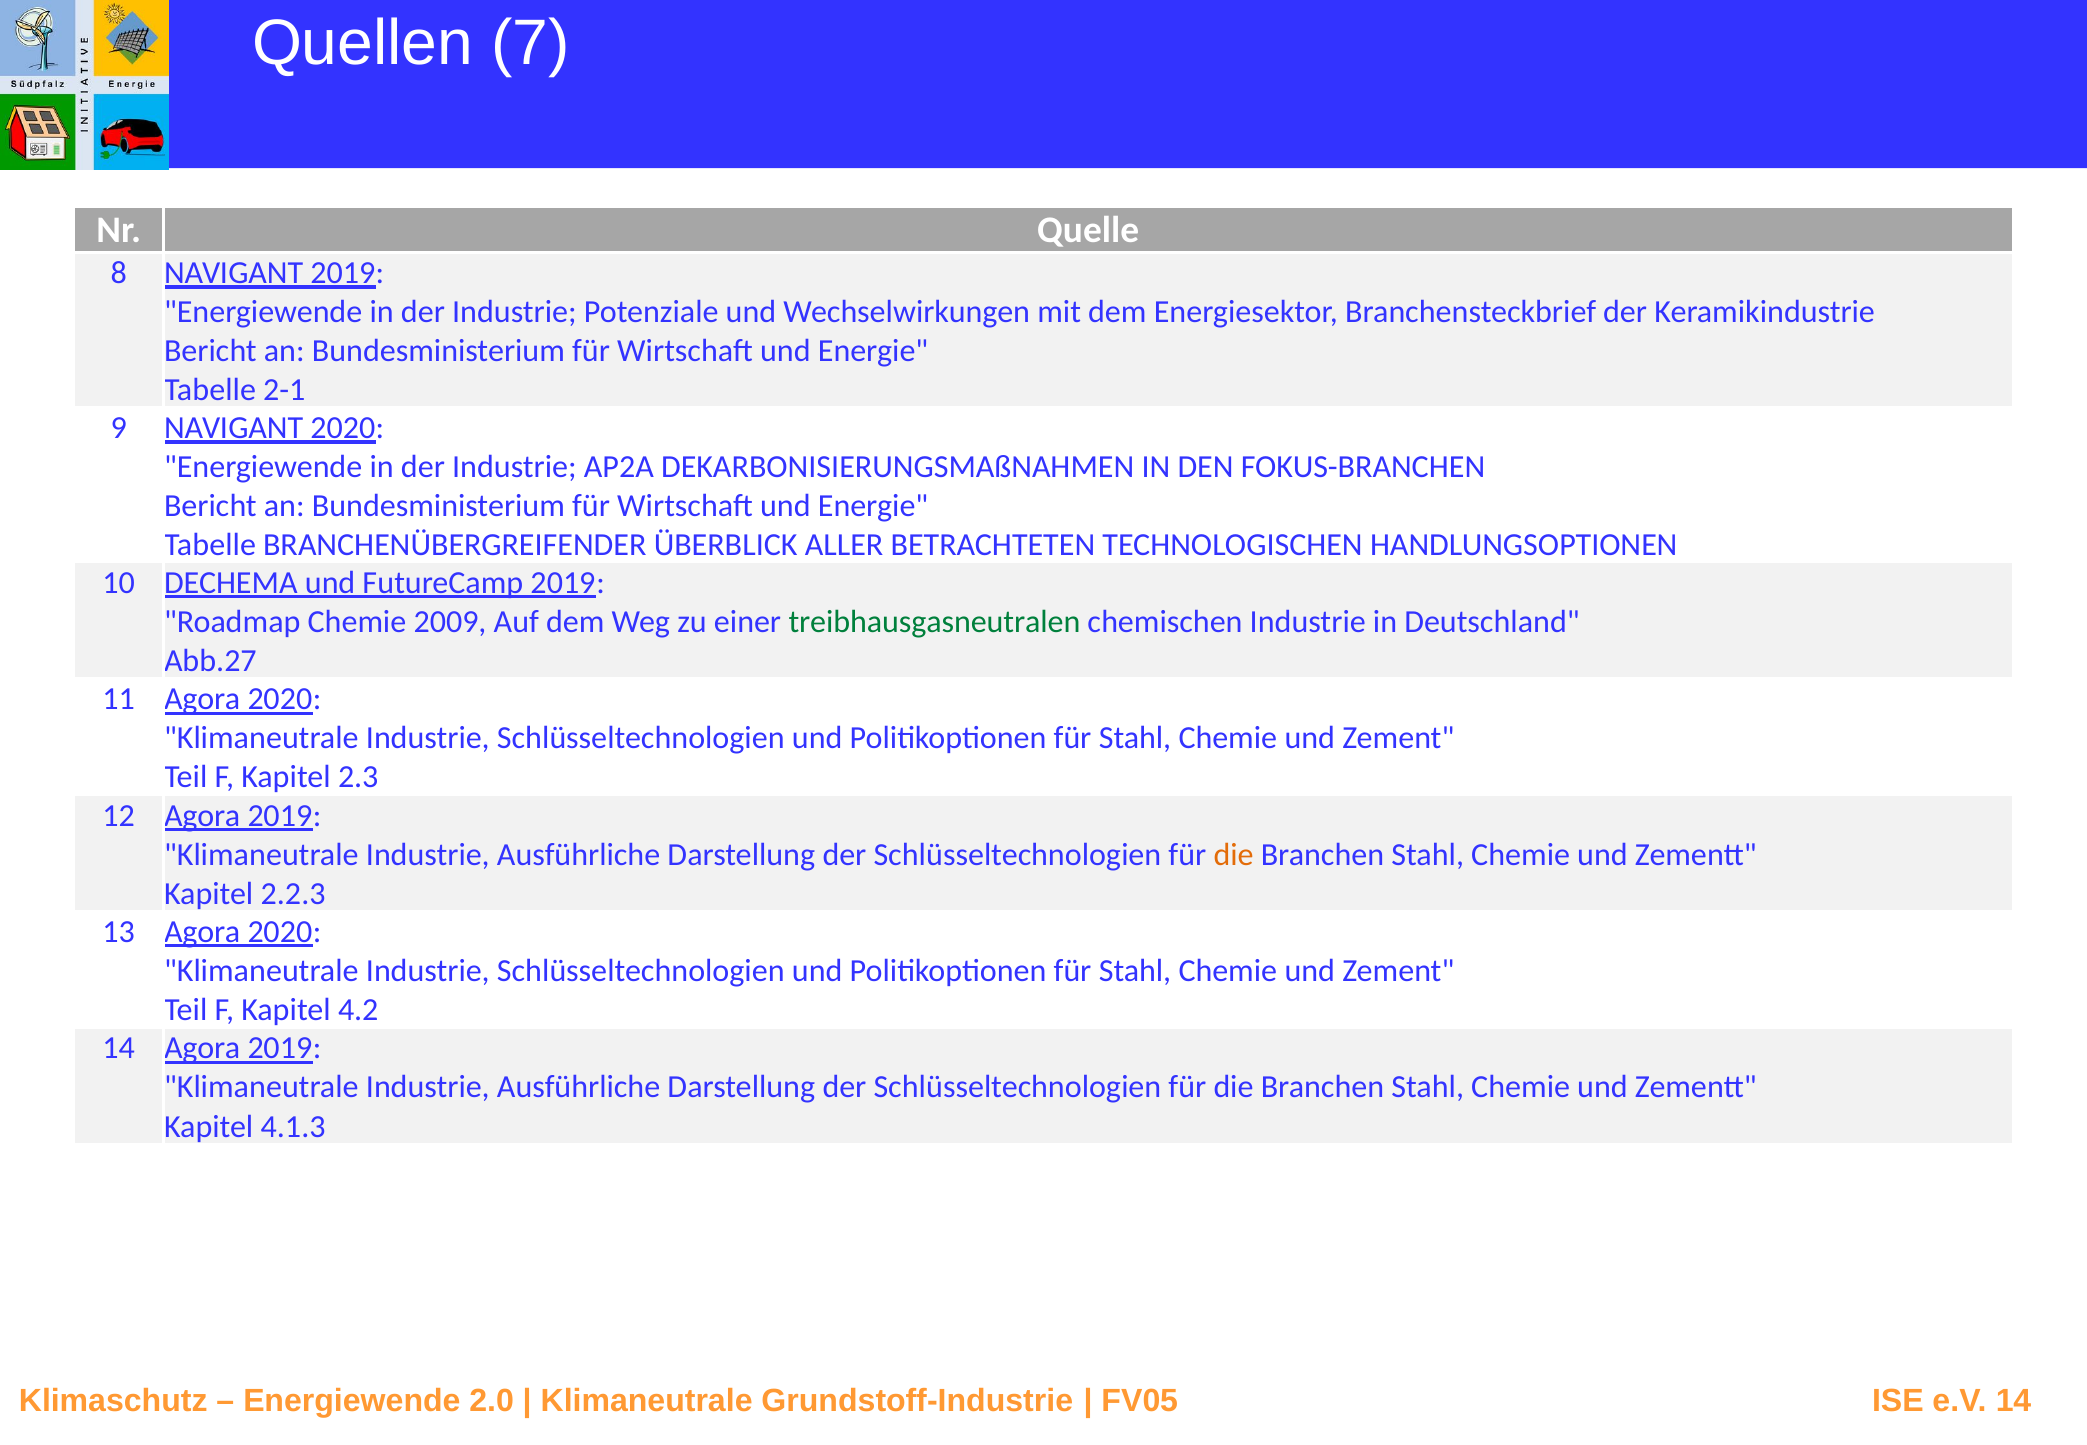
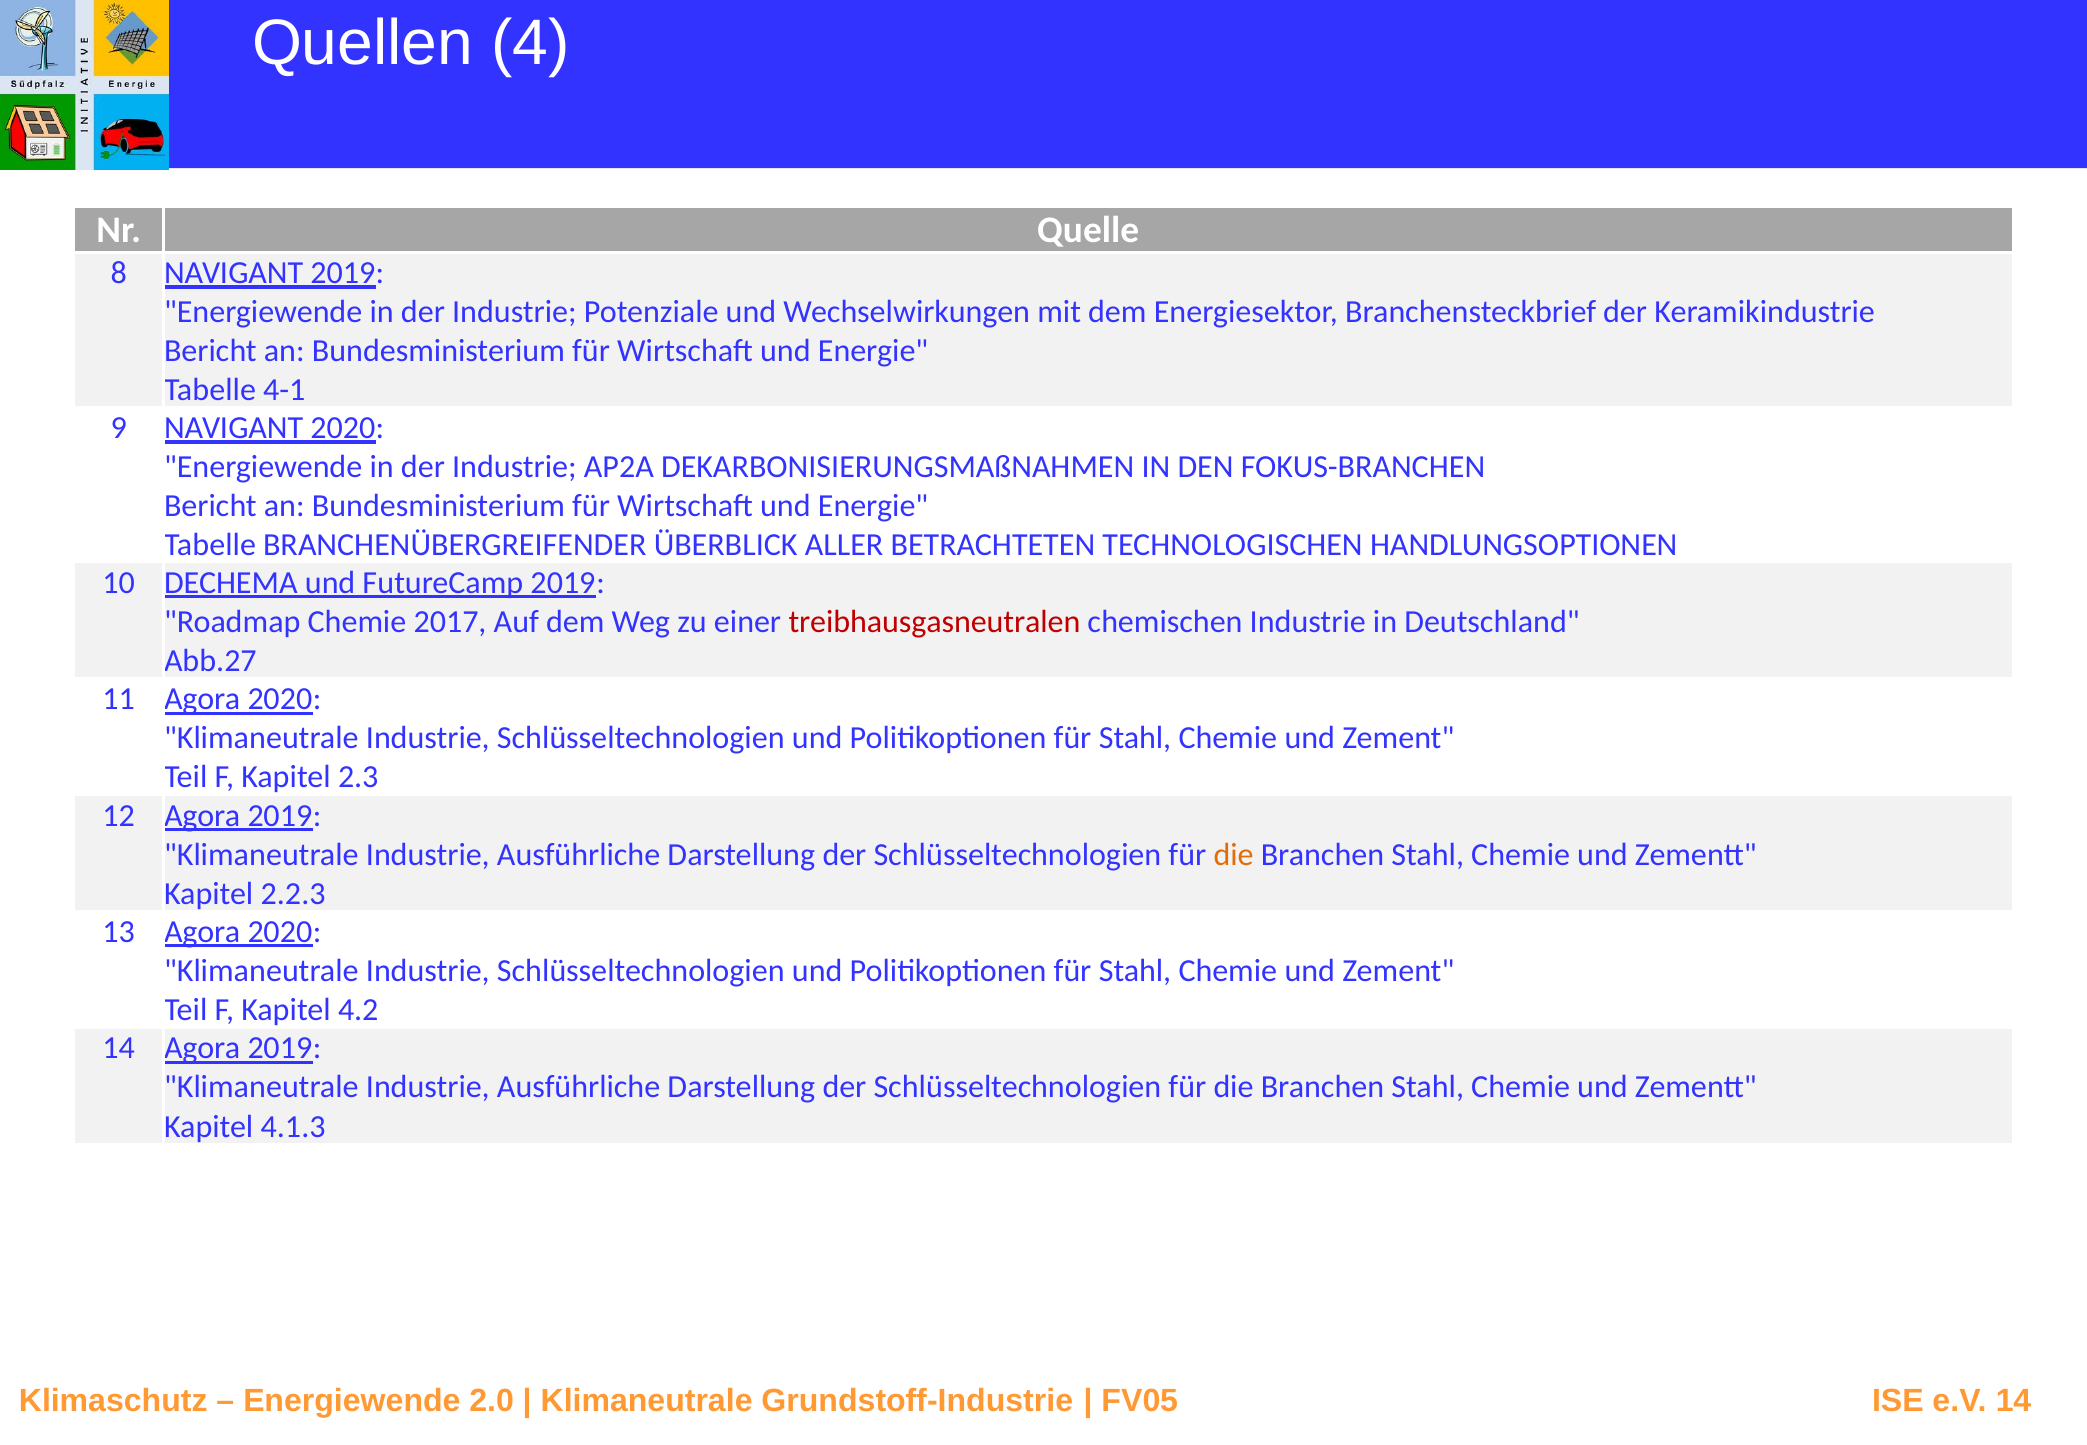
7: 7 -> 4 (530, 43)
2-1: 2-1 -> 4-1 (284, 390)
2009: 2009 -> 2017 (450, 622)
treibhausgasneutralen colour: green -> red (934, 622)
